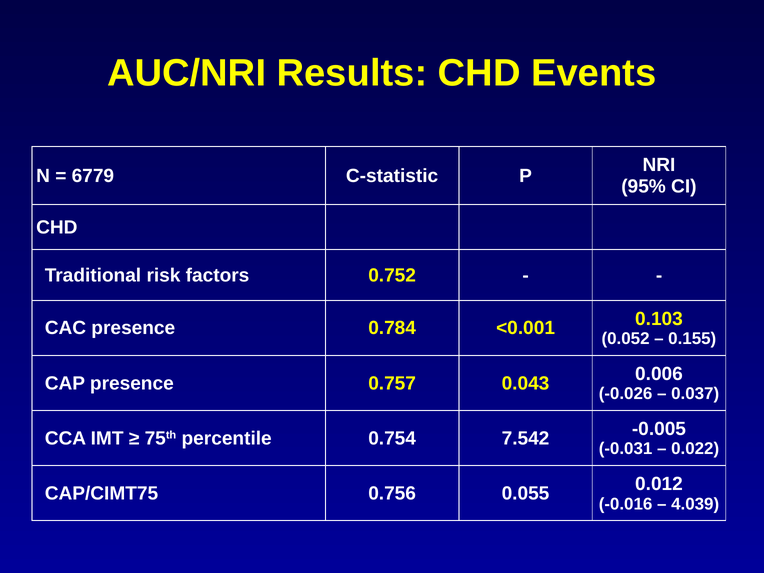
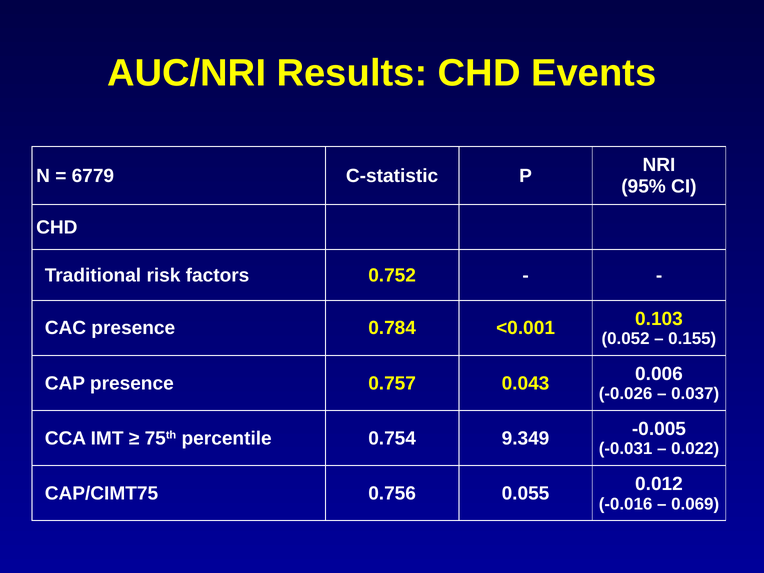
7.542: 7.542 -> 9.349 (526, 438)
4.039: 4.039 -> 0.069 (695, 504)
